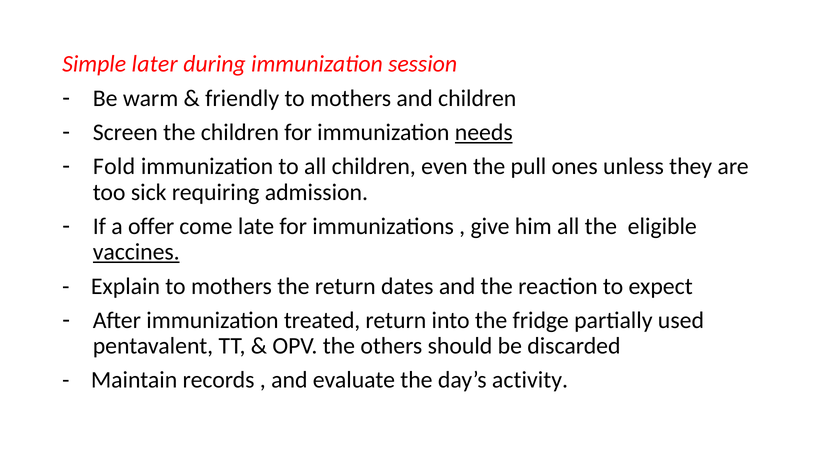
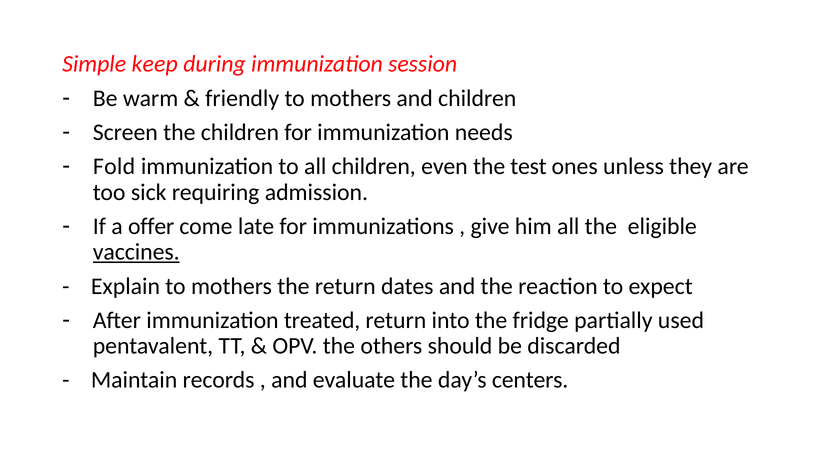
later: later -> keep (155, 64)
needs underline: present -> none (484, 132)
pull: pull -> test (529, 166)
activity: activity -> centers (530, 380)
